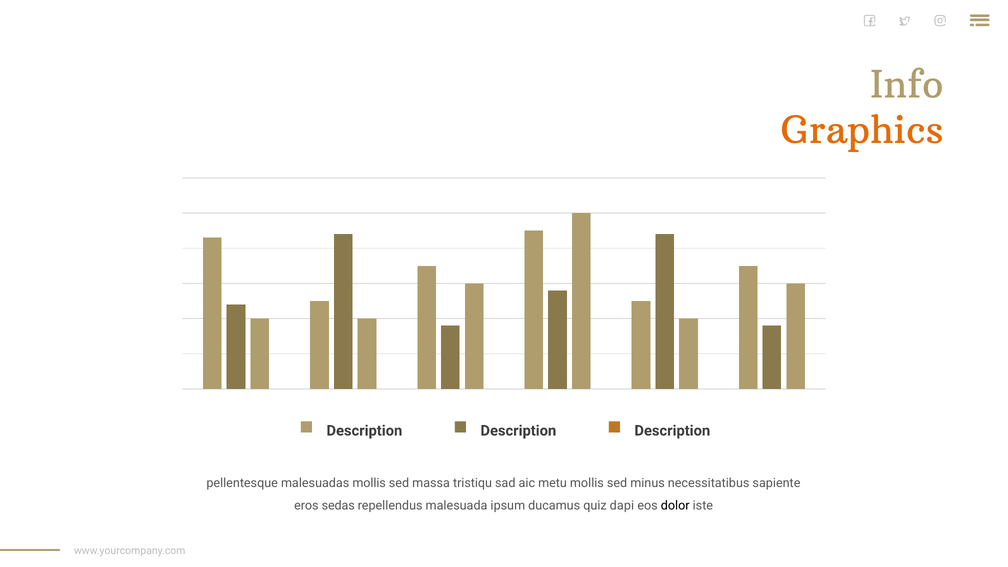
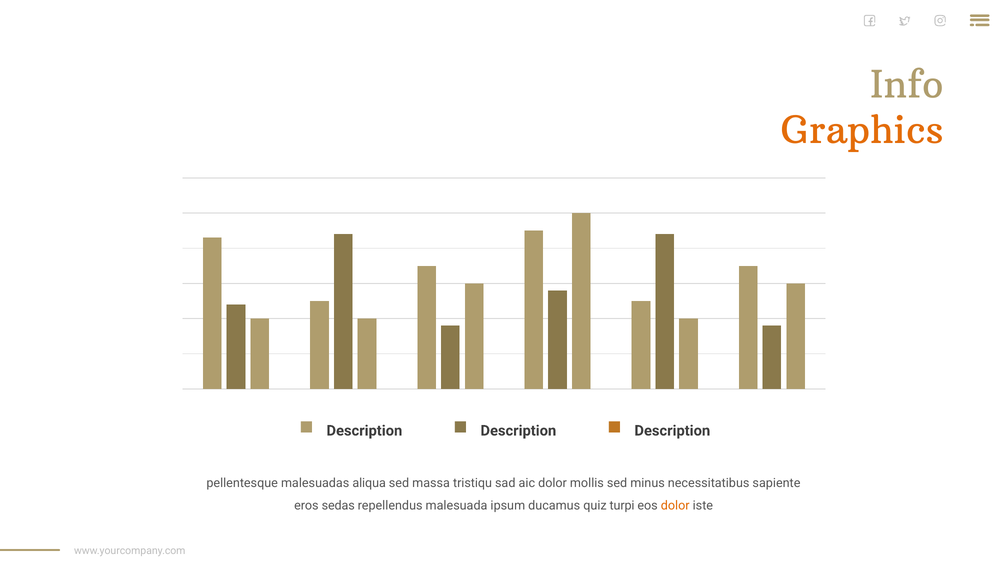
malesuadas mollis: mollis -> aliqua (369, 483)
aic metu: metu -> dolor (553, 483)
dapi: dapi -> turpi (622, 506)
dolor colour: black -> orange (675, 506)
